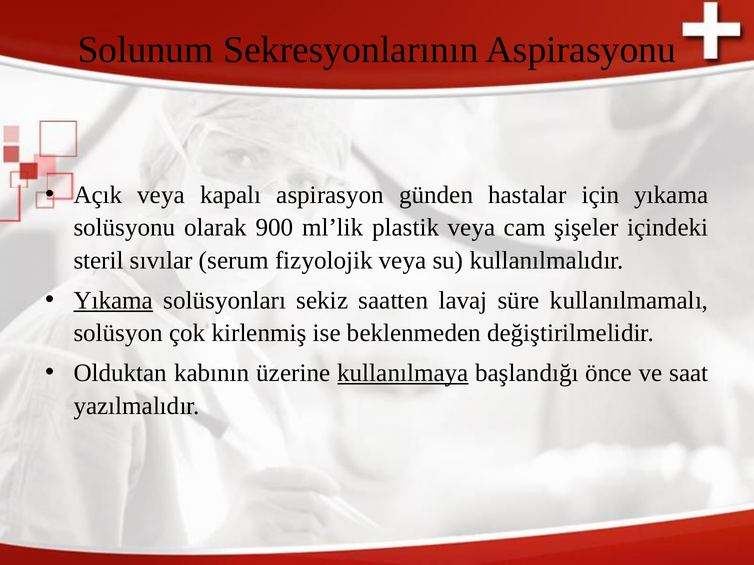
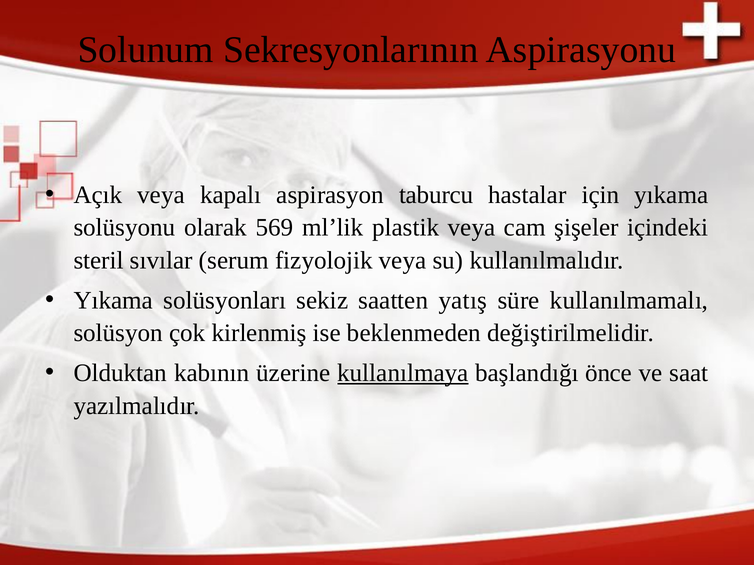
günden: günden -> taburcu (436, 195)
900: 900 -> 569 (274, 228)
Yıkama underline: present -> none (113, 301)
lavaj: lavaj -> yatış (463, 301)
